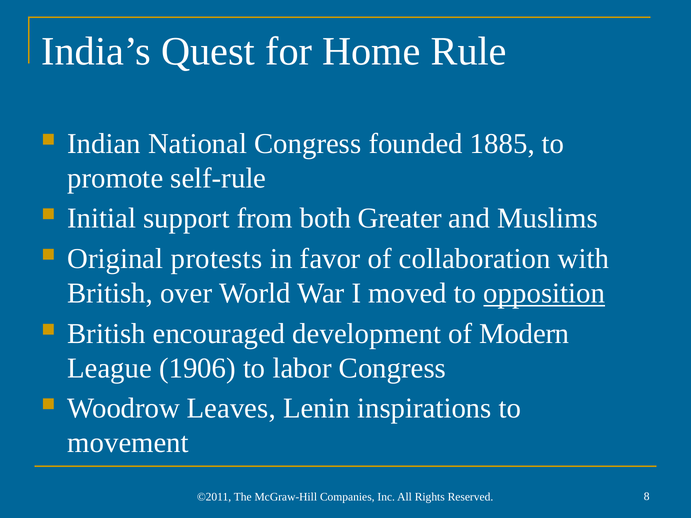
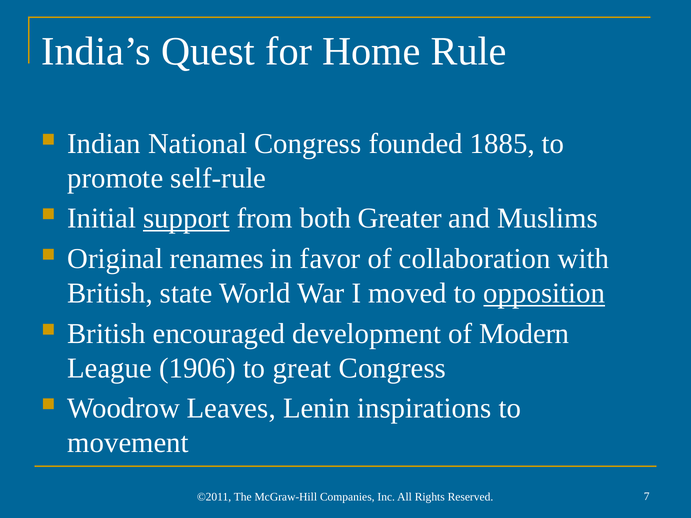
support underline: none -> present (186, 219)
protests: protests -> renames (217, 259)
over: over -> state (186, 293)
labor: labor -> great (302, 368)
8: 8 -> 7 (647, 497)
